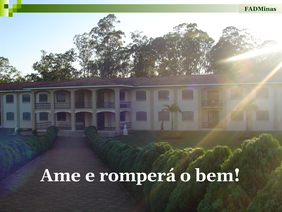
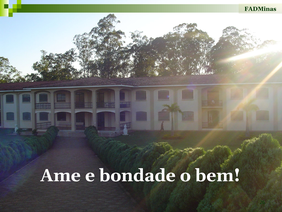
romperá: romperá -> bondade (137, 175)
